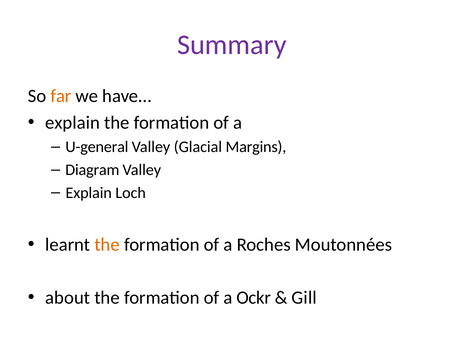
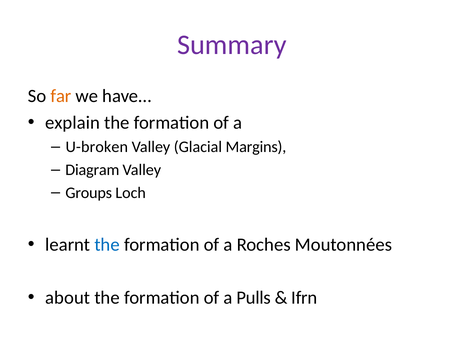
U-general: U-general -> U-broken (97, 147)
Explain: Explain -> Groups (89, 193)
the colour: orange -> blue (107, 245)
Ockr: Ockr -> Pulls (254, 298)
Gill: Gill -> Ifrn (304, 298)
